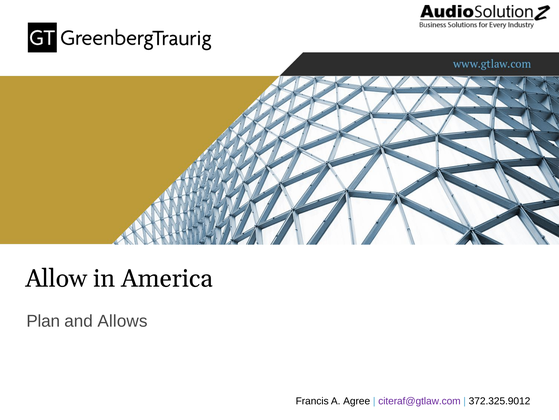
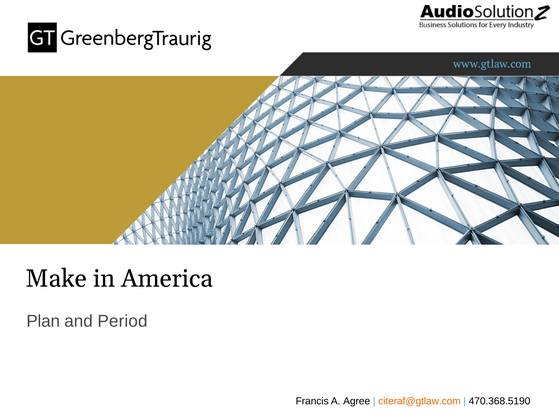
Allow: Allow -> Make (56, 278)
Allows: Allows -> Period (122, 320)
citeraf@gtlaw.com colour: purple -> orange (419, 400)
372.325.9012: 372.325.9012 -> 470.368.5190 (500, 400)
